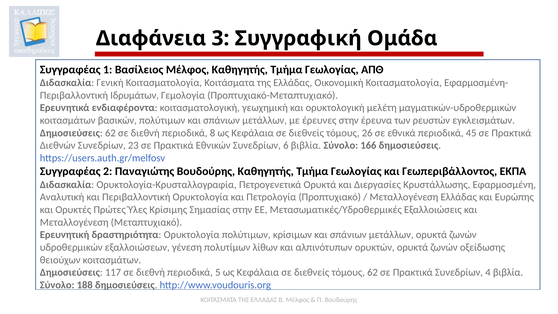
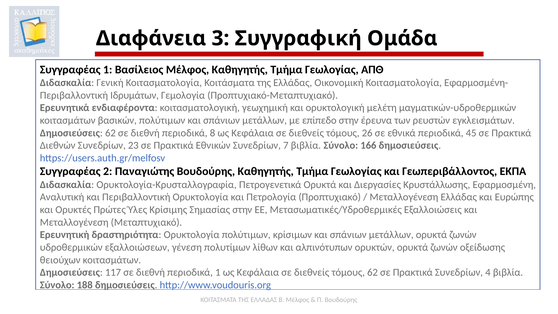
έρευνες: έρευνες -> επίπεδο (319, 120)
6: 6 -> 7 (286, 145)
περιοδικά 5: 5 -> 1 (218, 272)
